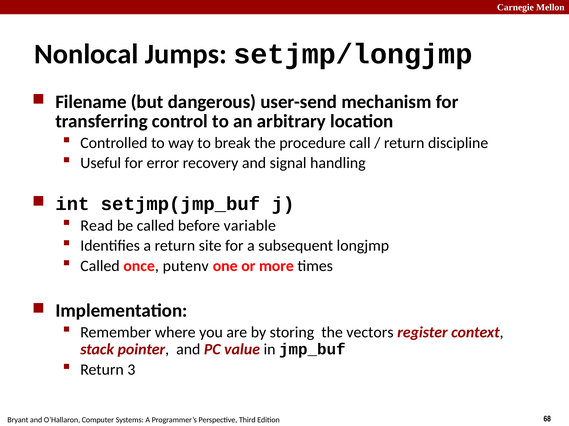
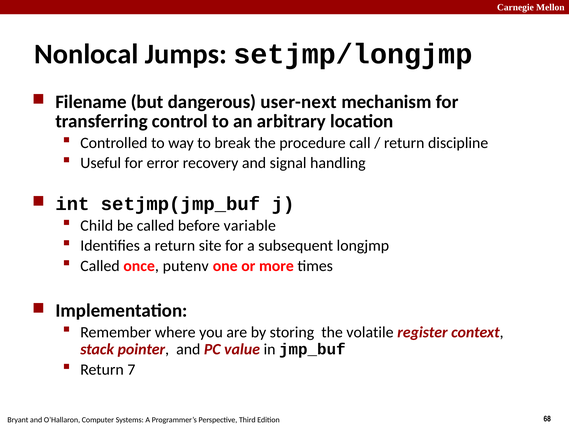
user-send: user-send -> user-next (299, 102)
Read: Read -> Child (97, 226)
vectors: vectors -> volatile (370, 333)
3: 3 -> 7 (131, 370)
